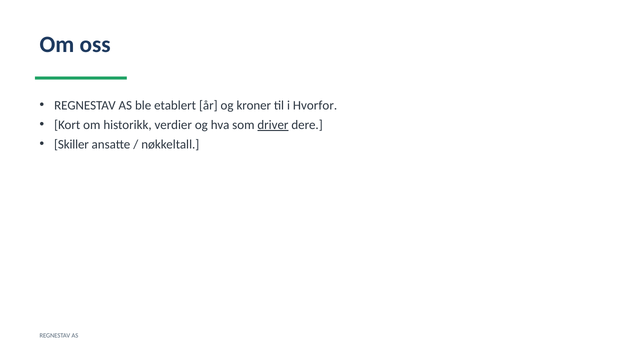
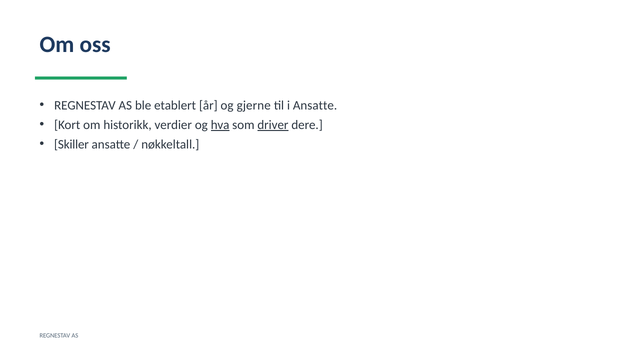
kroner: kroner -> gjerne (254, 105)
i Hvorfor: Hvorfor -> Ansatte (315, 105)
hva underline: none -> present (220, 125)
